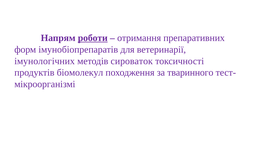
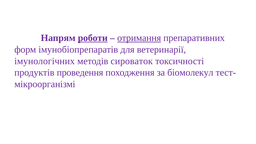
отримання underline: none -> present (139, 38)
біомолекул: біомолекул -> проведення (80, 73)
тваринного: тваринного -> біомолекул (190, 73)
